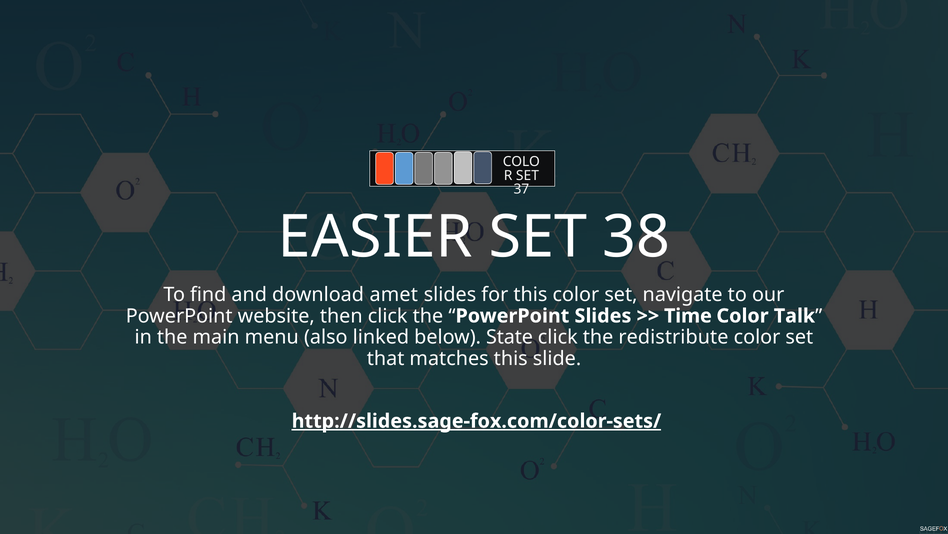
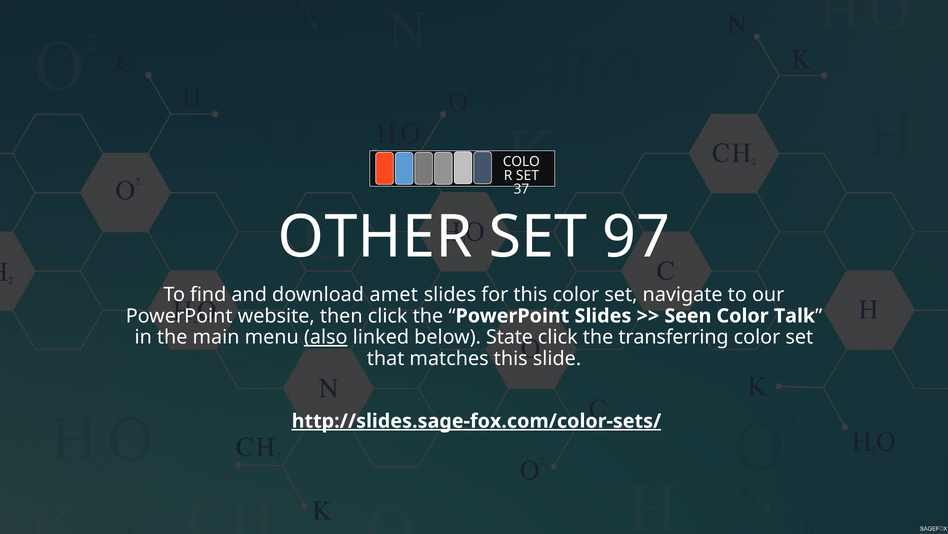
EASIER: EASIER -> OTHER (375, 237)
38: 38 -> 97 (636, 237)
Time: Time -> Seen (688, 316)
also underline: none -> present (326, 337)
redistribute: redistribute -> transferring (674, 337)
